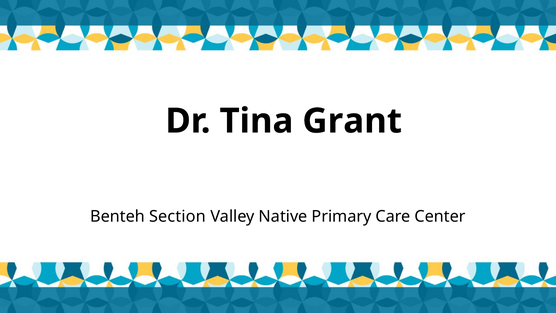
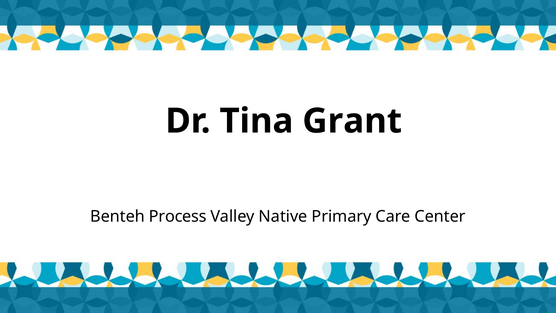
Section: Section -> Process (178, 216)
